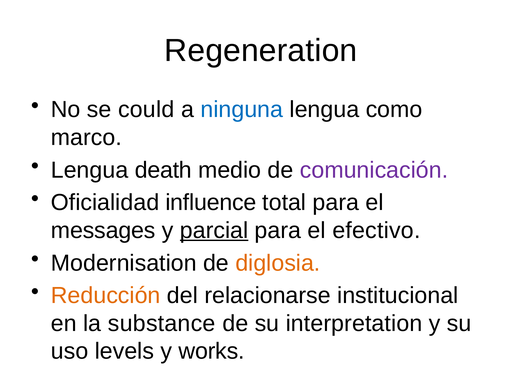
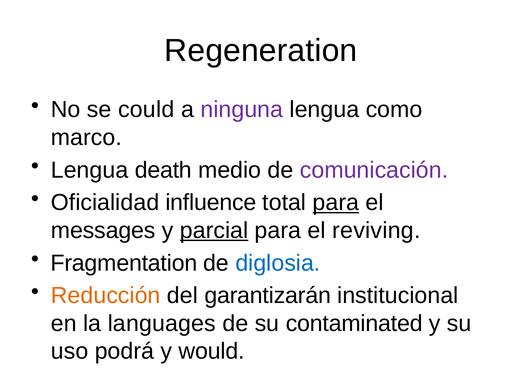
ninguna colour: blue -> purple (242, 110)
para underline: none -> present (336, 202)
efectivo: efectivo -> reviving (376, 230)
Modernisation: Modernisation -> Fragmentation (124, 263)
diglosia colour: orange -> blue (278, 263)
relacionarse: relacionarse -> garantizarán (268, 295)
substance: substance -> languages (162, 323)
interpretation: interpretation -> contaminated (354, 323)
levels: levels -> podrá (124, 351)
works: works -> would (212, 351)
